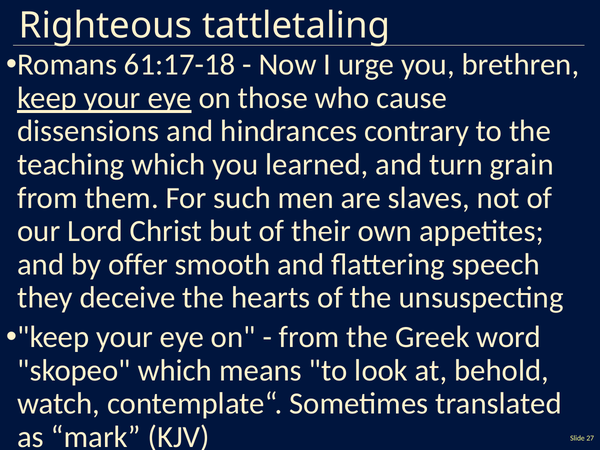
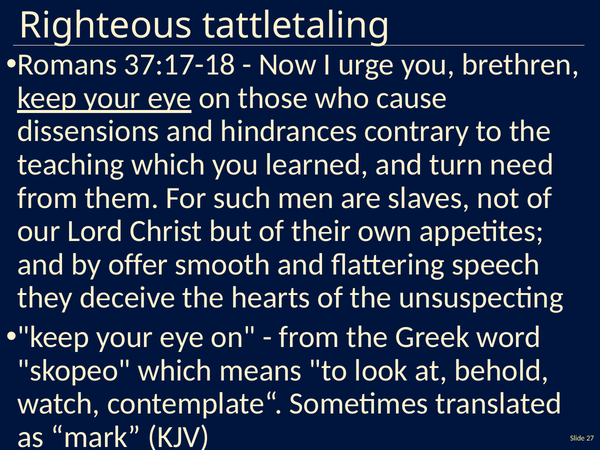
61:17-18: 61:17-18 -> 37:17-18 (180, 65)
grain: grain -> need (522, 165)
